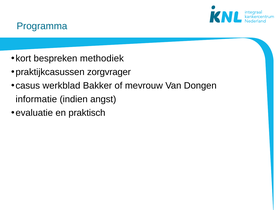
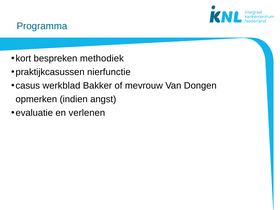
zorgvrager: zorgvrager -> nierfunctie (109, 72)
informatie: informatie -> opmerken (36, 99)
praktisch: praktisch -> verlenen (87, 113)
